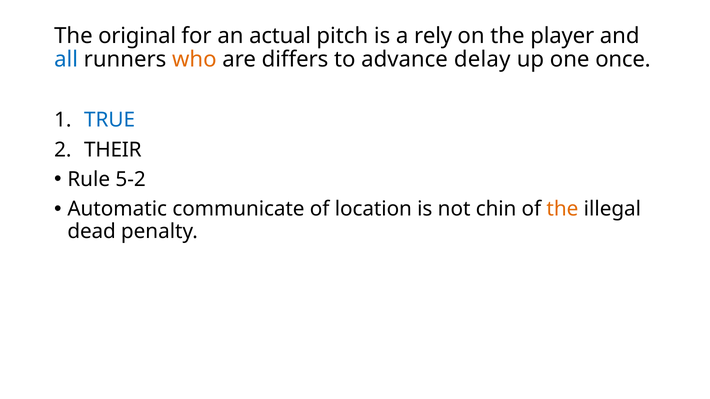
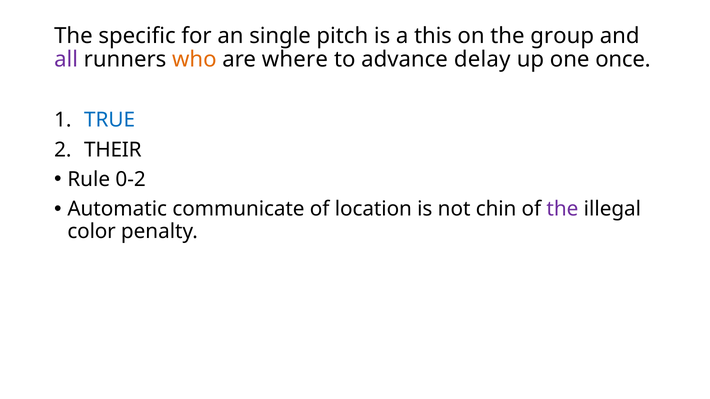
original: original -> specific (137, 36)
actual: actual -> single (280, 36)
rely: rely -> this (433, 36)
player: player -> group (562, 36)
all colour: blue -> purple (66, 60)
differs: differs -> where (295, 60)
5-2: 5-2 -> 0-2 (131, 180)
the colour: orange -> purple (562, 209)
dead: dead -> color (92, 232)
